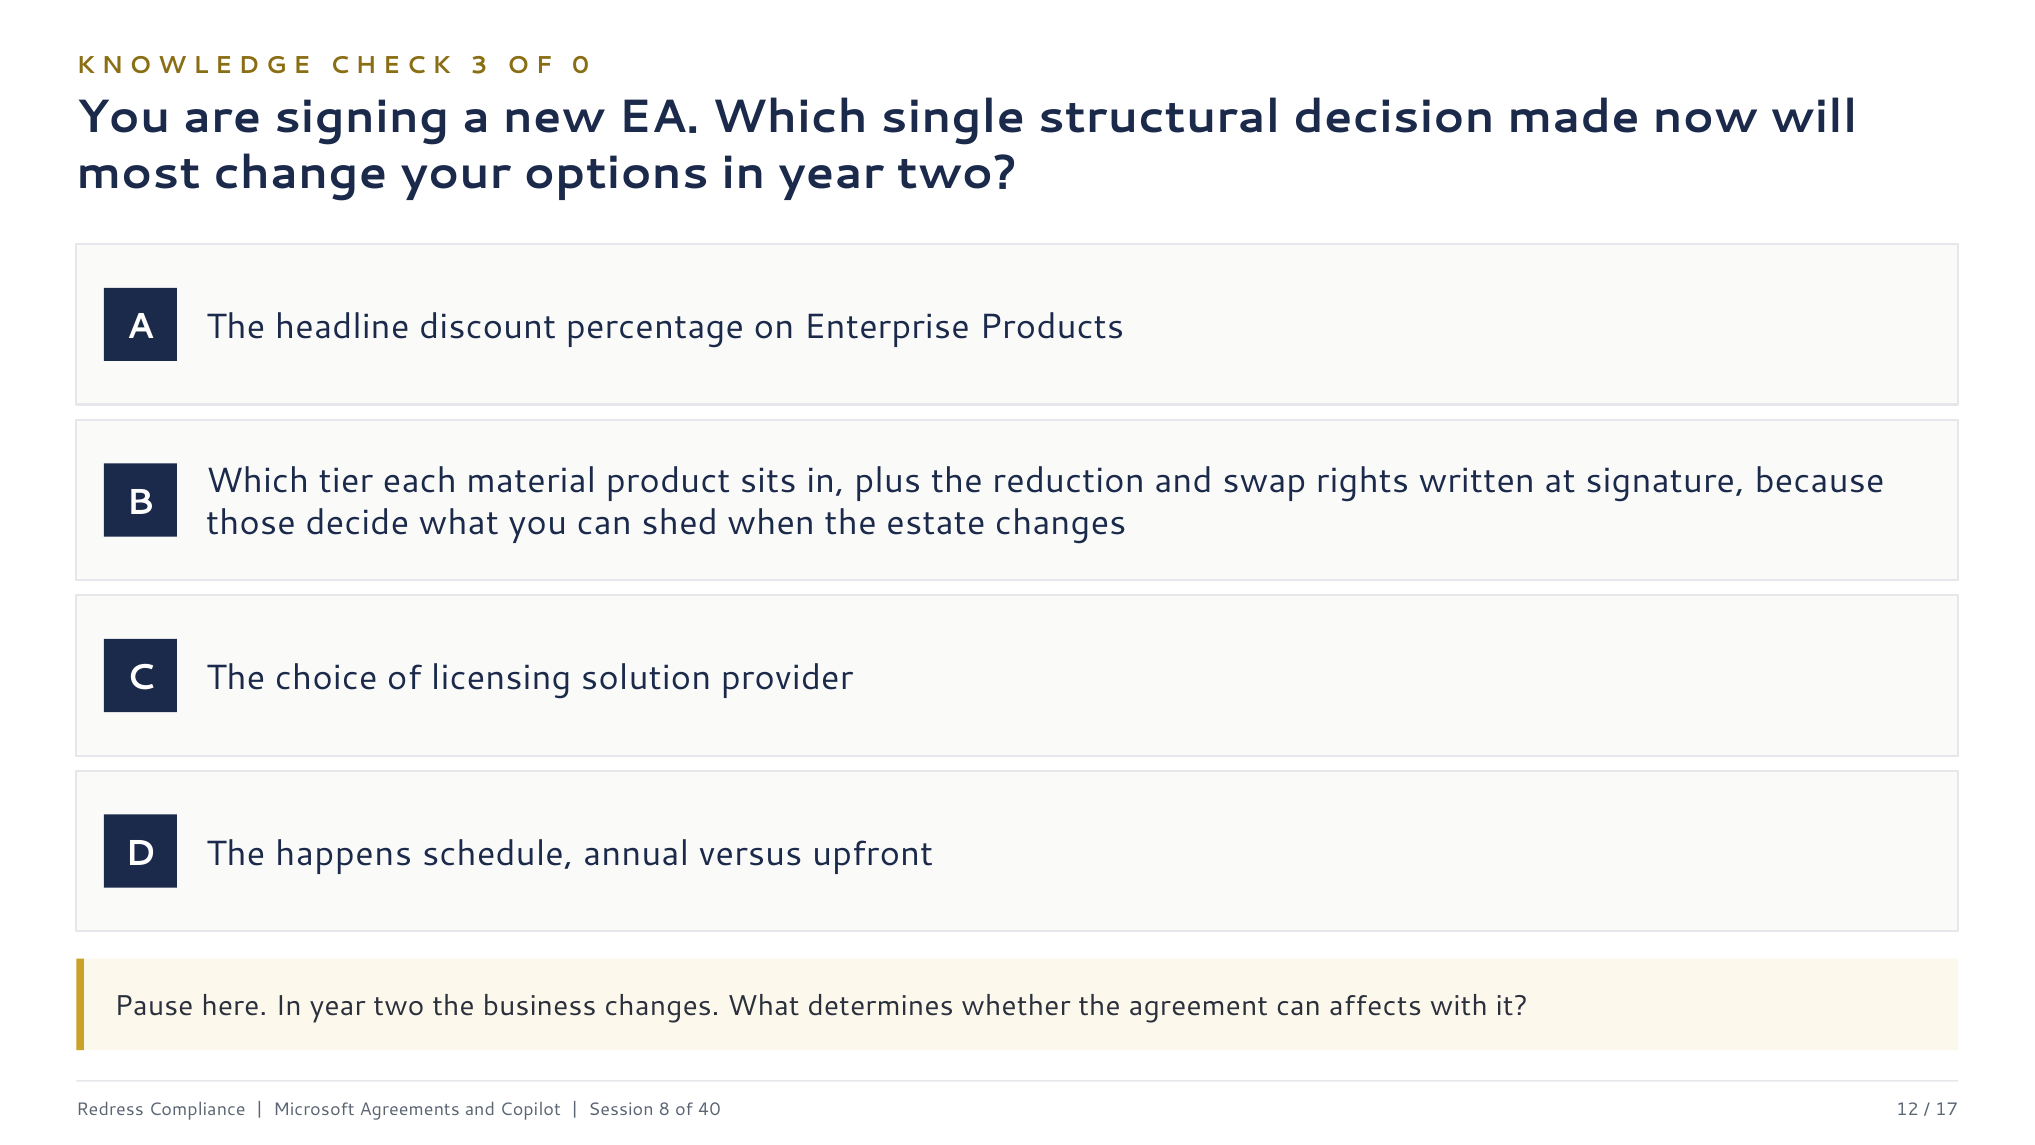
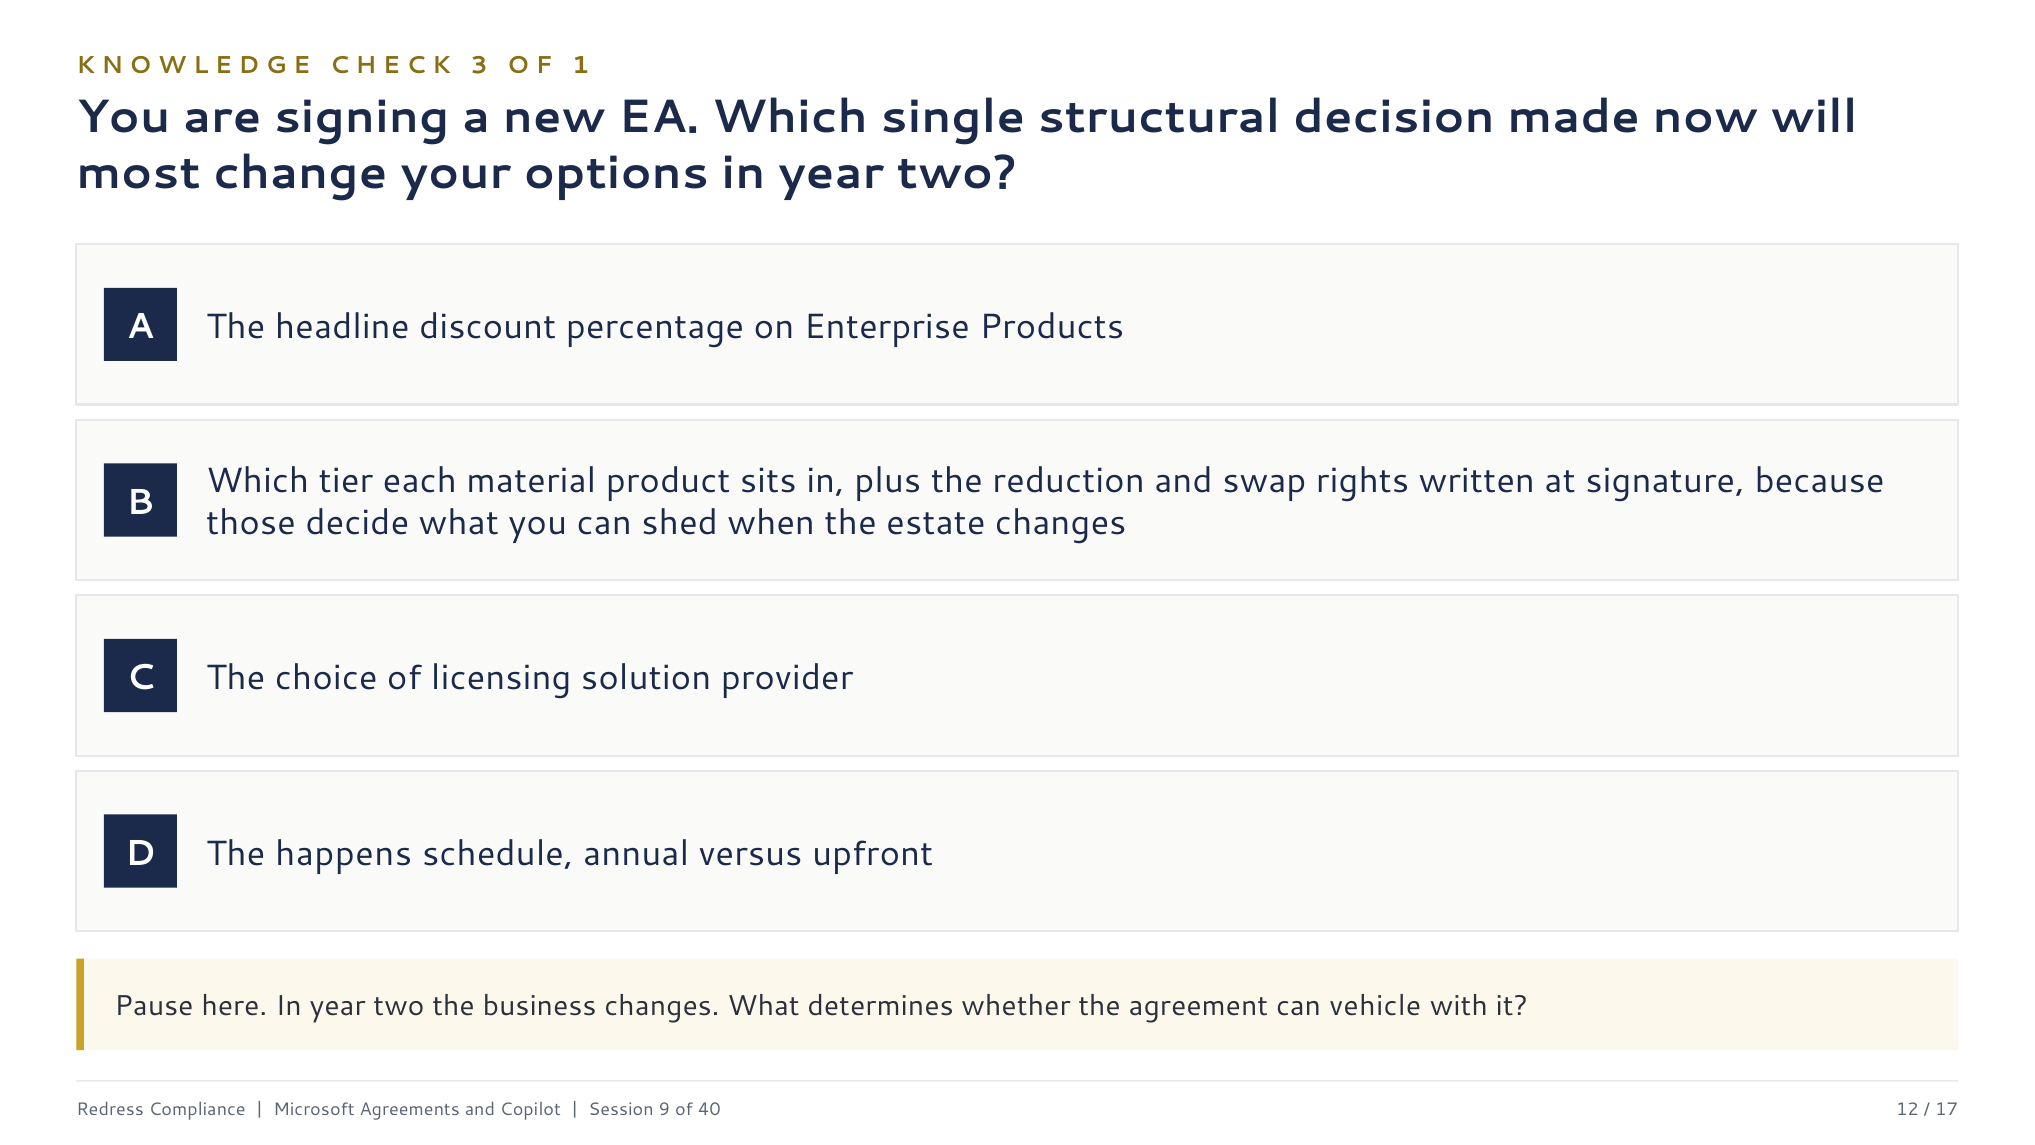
0: 0 -> 1 (580, 66)
affects: affects -> vehicle (1375, 1006)
8: 8 -> 9 (664, 1109)
